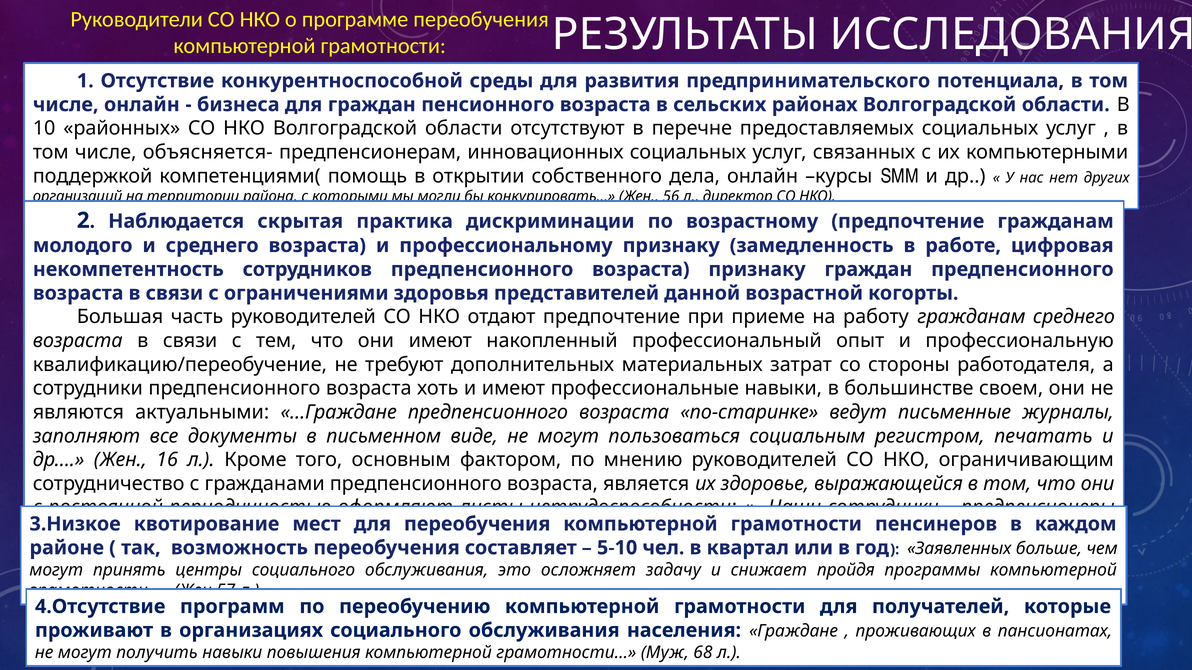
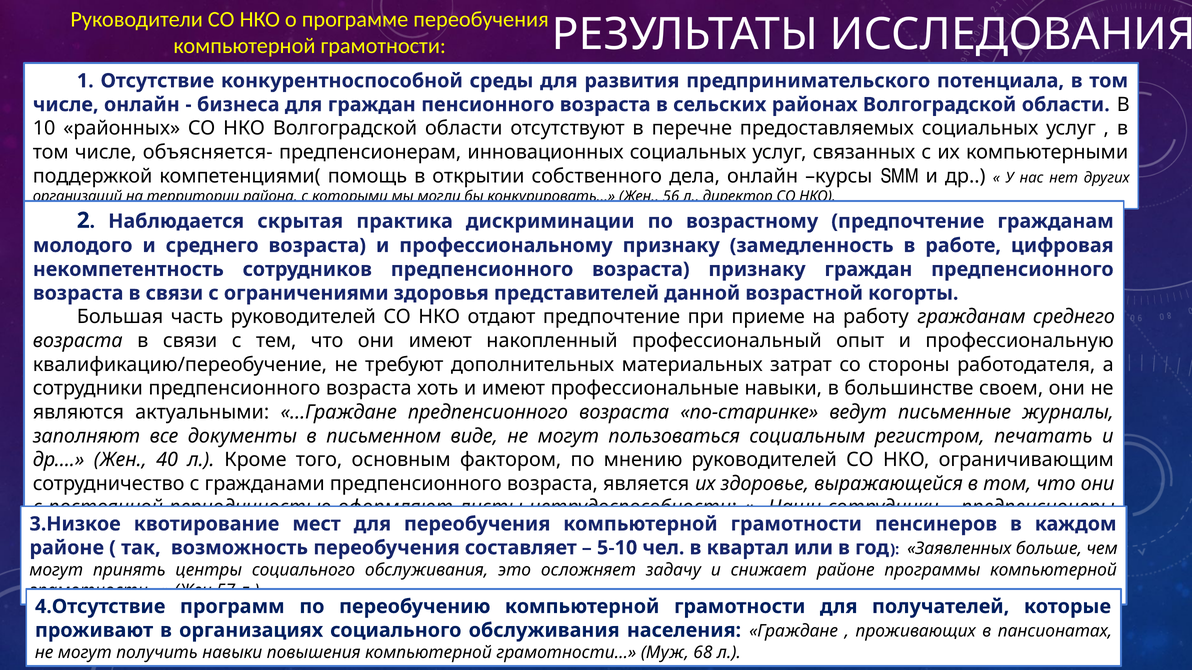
16: 16 -> 40 (167, 460)
снижает пройдя: пройдя -> районе (846, 570)
